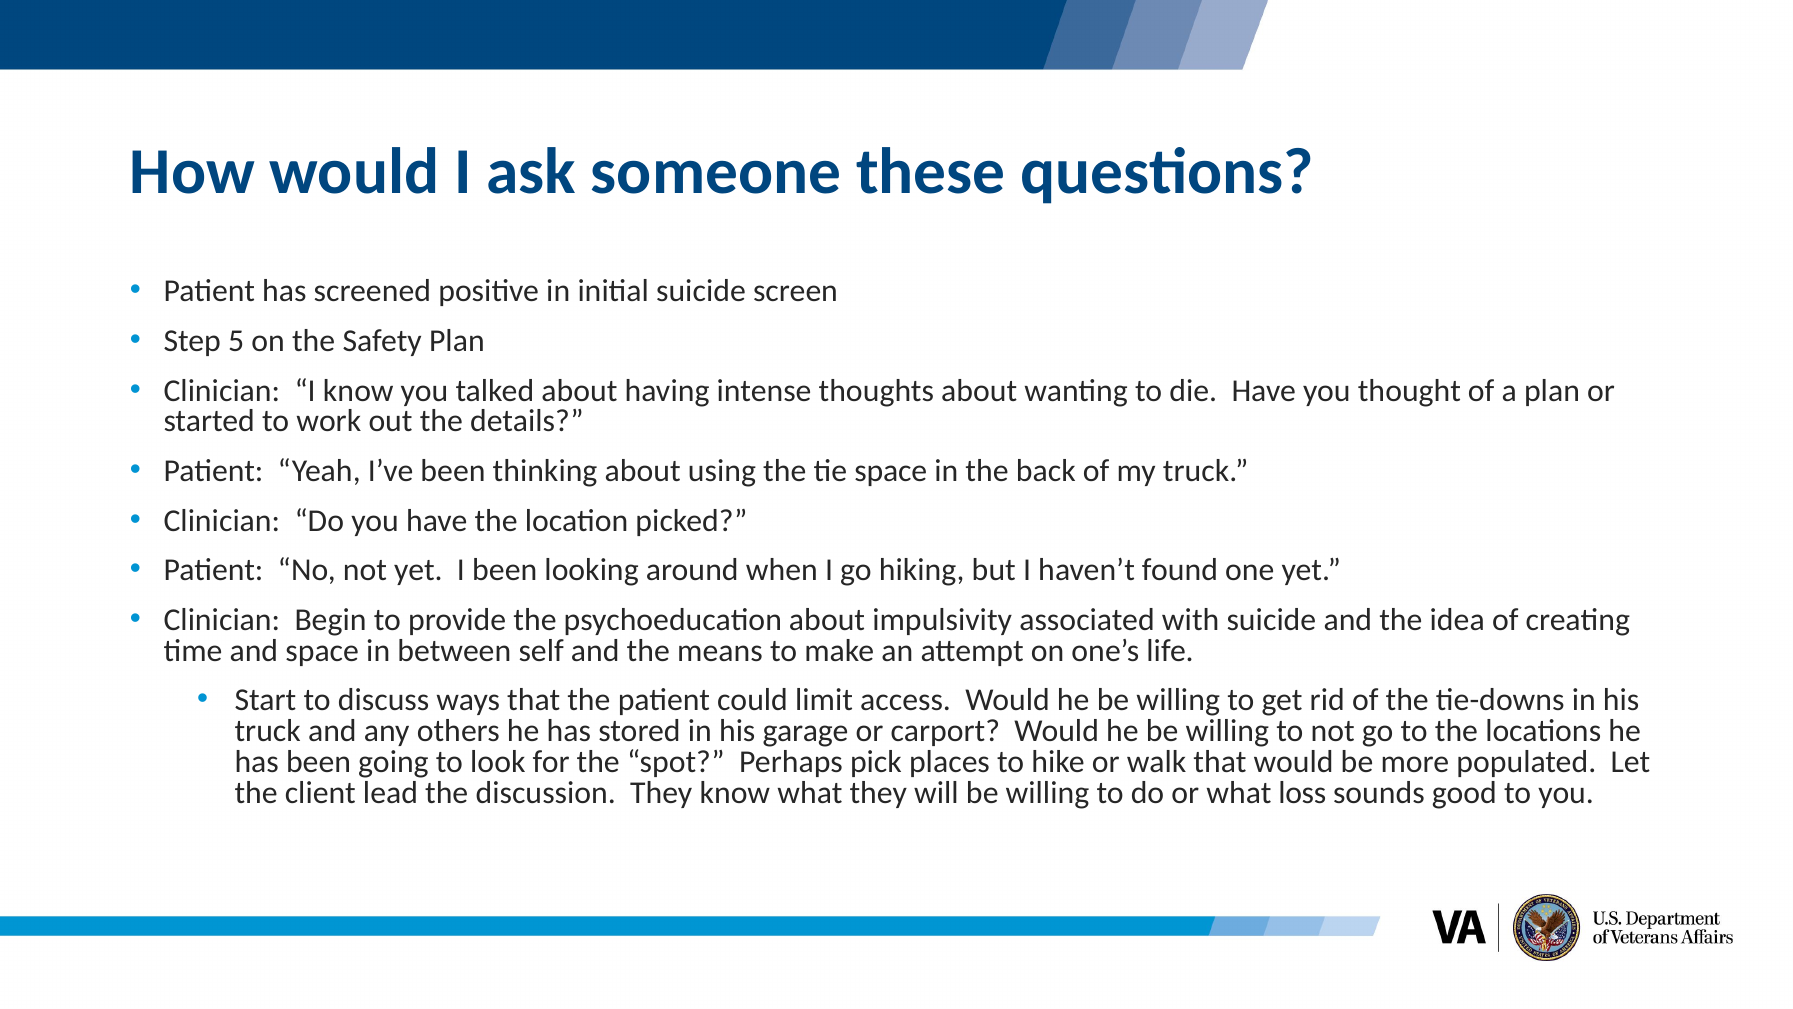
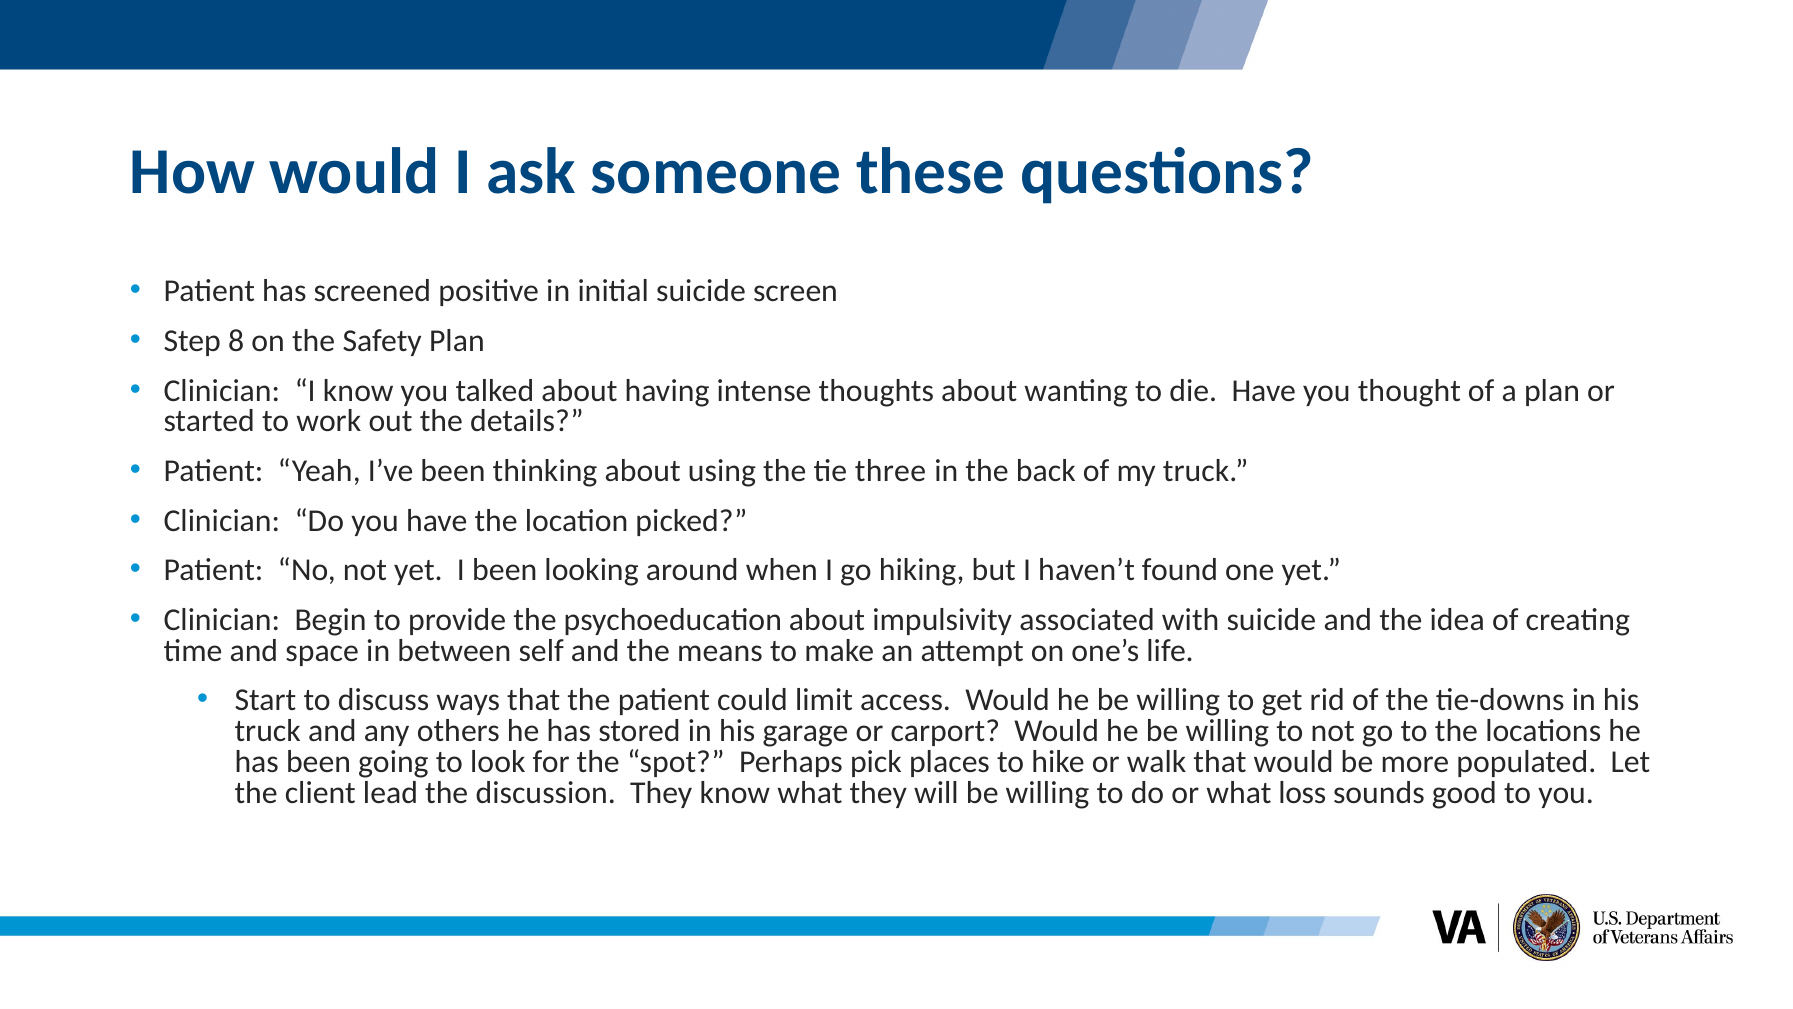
5: 5 -> 8 (236, 341)
tie space: space -> three (891, 471)
